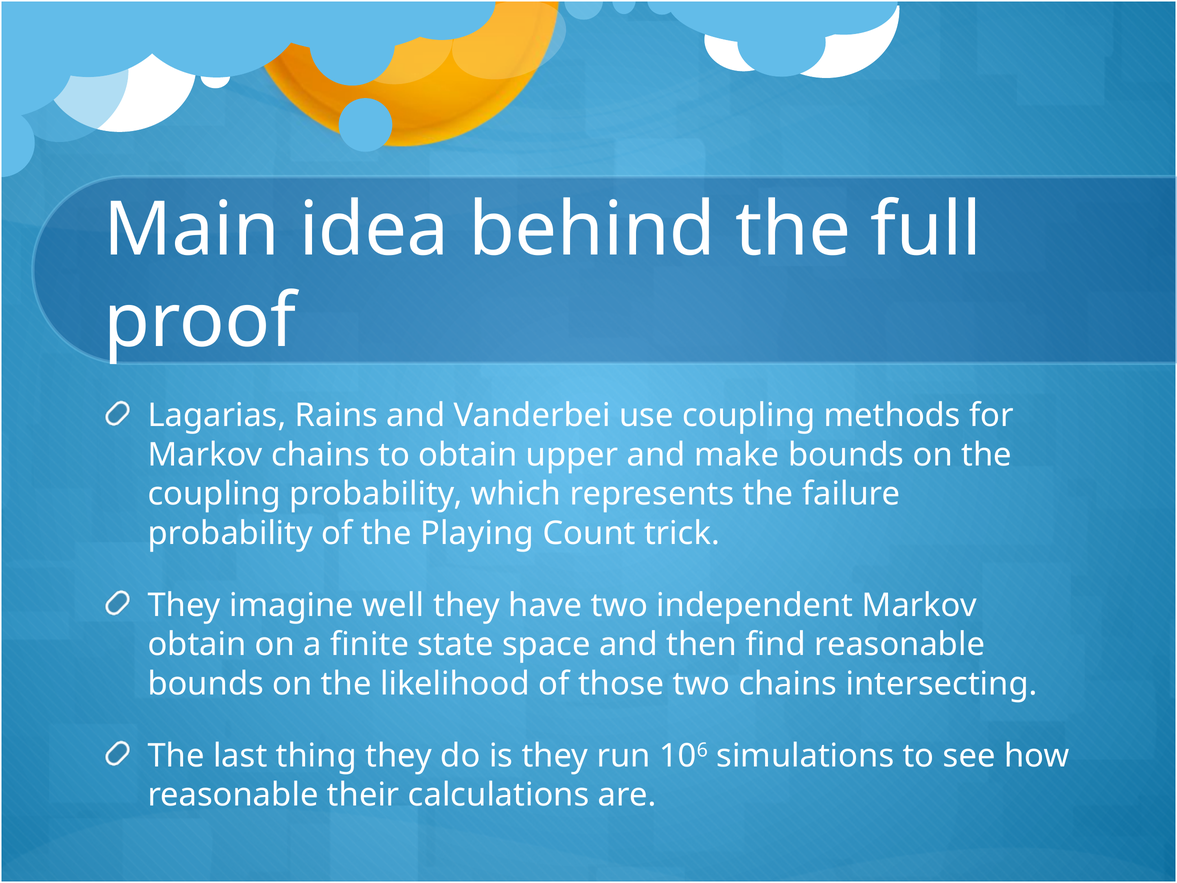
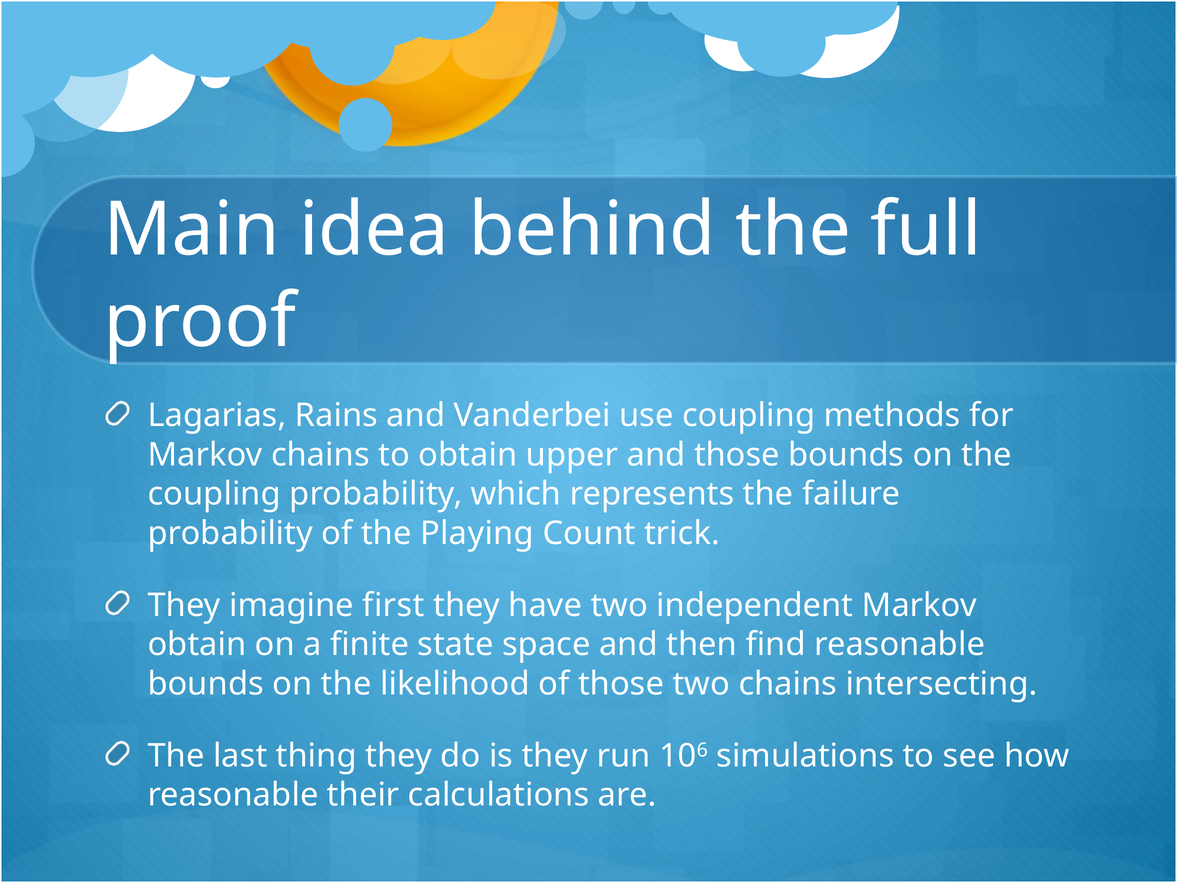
and make: make -> those (737, 455)
well: well -> first (393, 605)
